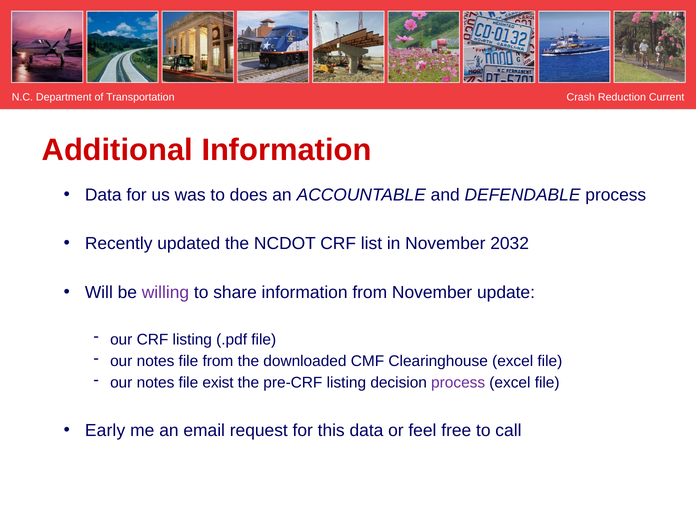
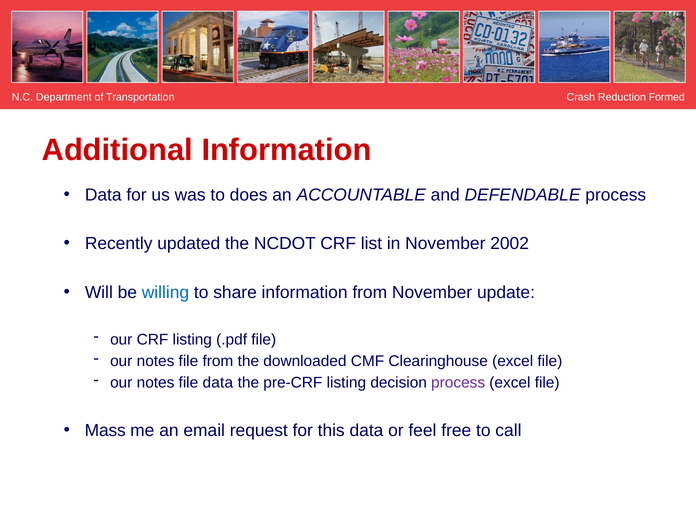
Current: Current -> Formed (667, 97)
2032: 2032 -> 2002 (510, 244)
willing colour: purple -> blue (165, 292)
file exist: exist -> data (218, 383)
Early: Early -> Mass (105, 430)
